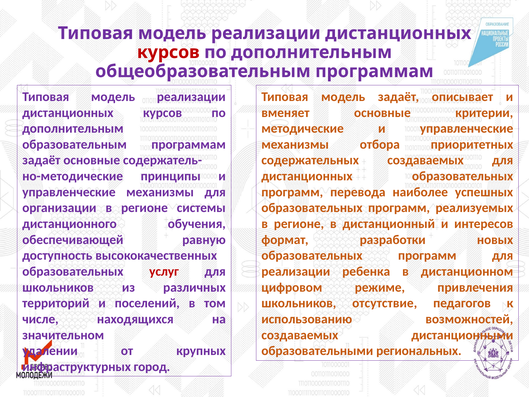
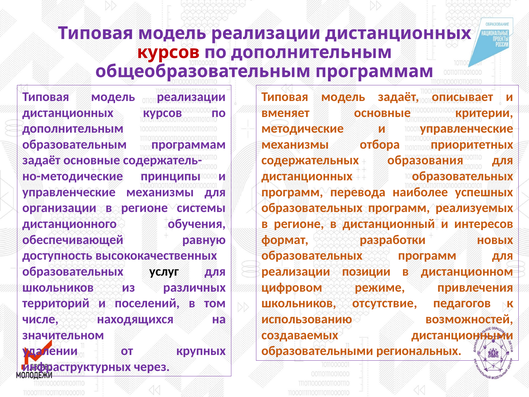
содержательных создаваемых: создаваемых -> образования (425, 160)
услуг colour: red -> black (164, 271)
ребенка: ребенка -> позиции (366, 271)
город: город -> через (152, 366)
